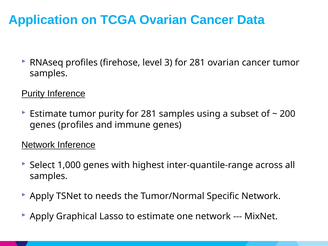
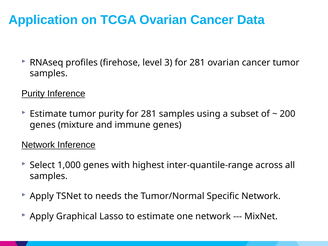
genes profiles: profiles -> mixture (76, 125)
